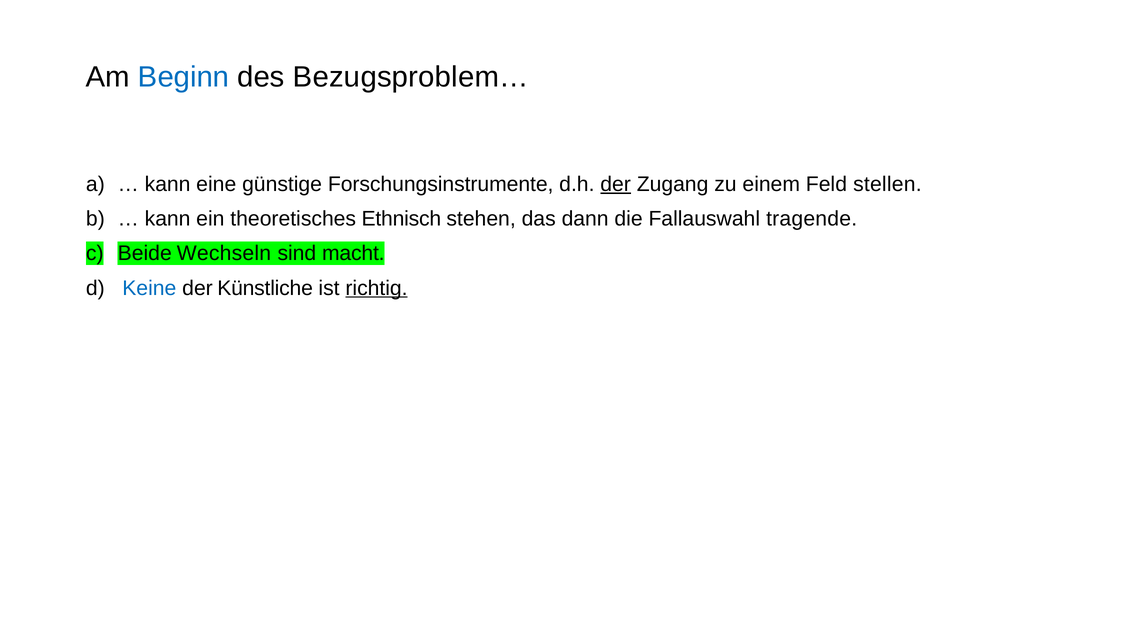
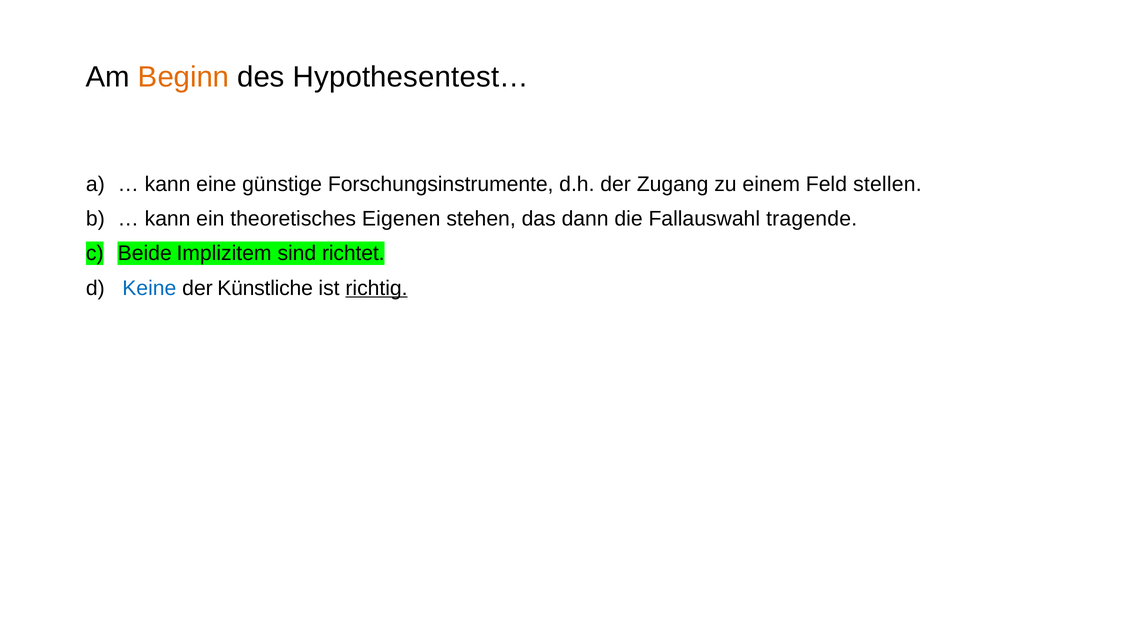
Beginn colour: blue -> orange (184, 77)
Bezugsproblem…: Bezugsproblem… -> Hypothesentest… (411, 77)
der underline: present -> none (616, 184)
Ethnisch: Ethnisch -> Eigenen (401, 219)
Wechseln: Wechseln -> Implizitem (224, 254)
macht: macht -> richtet (353, 254)
